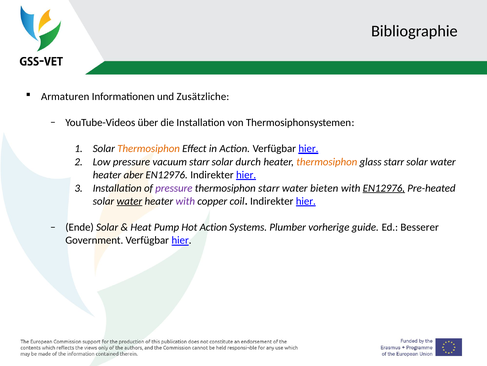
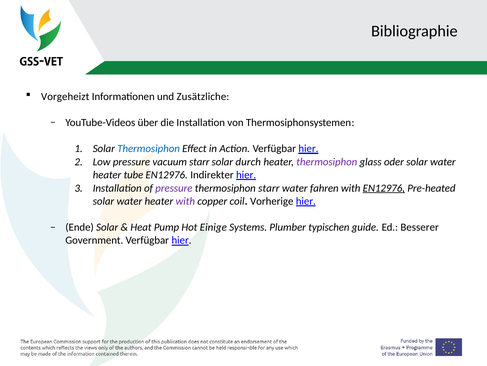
Armaturen: Armaturen -> Vorgeheizt (65, 96)
Thermosiphon colour: orange -> blue (149, 148)
thermosiphon colour: orange -> purple (327, 162)
glass starr: starr -> oder (394, 162)
aber: aber -> tube (133, 175)
bieten: bieten -> fahren (324, 188)
water underline: present -> none (129, 201)
coil Indirekter: Indirekter -> Vorherige (272, 201)
Hot Action: Action -> Einige (213, 227)
vorherige: vorherige -> typischen (329, 227)
